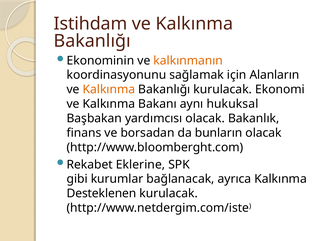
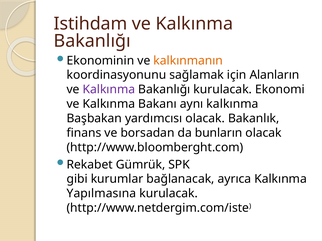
Kalkınma colour: orange -> purple (109, 90)
aynı hukuksal: hukuksal -> kalkınma (232, 104)
Eklerine: Eklerine -> Gümrük (141, 165)
Desteklenen: Desteklenen -> Yapılmasına (101, 194)
